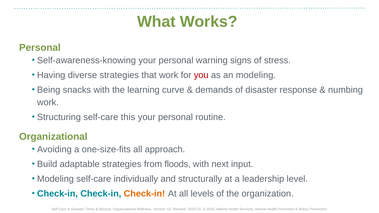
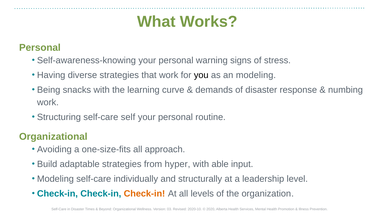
you colour: red -> black (201, 75)
this: this -> self (128, 117)
floods: floods -> hyper (177, 164)
next: next -> able (220, 164)
